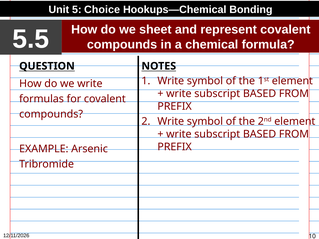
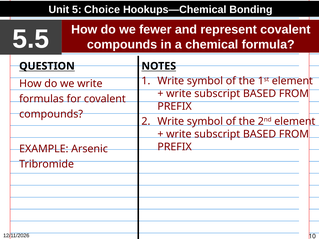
sheet: sheet -> fewer (155, 30)
